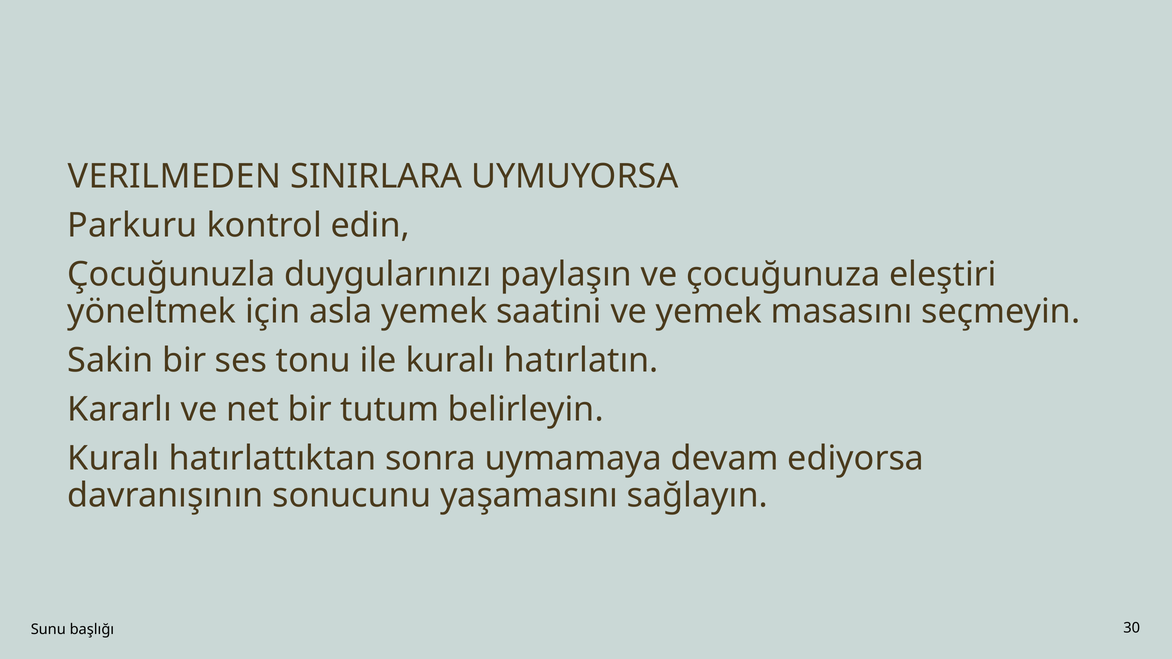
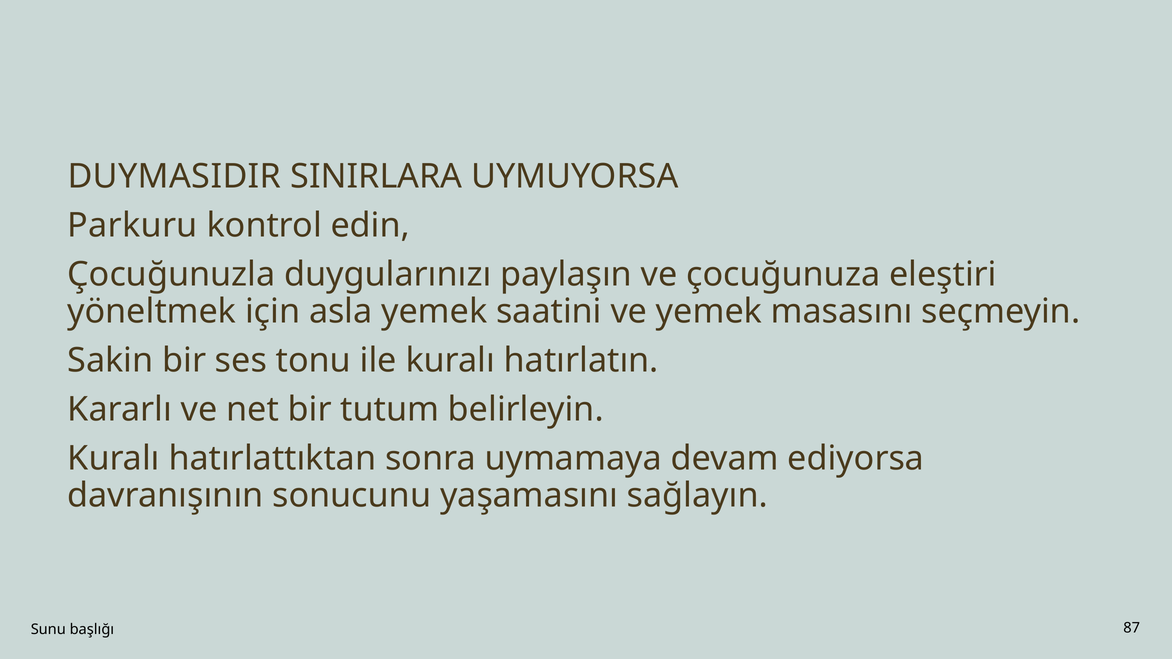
VERILMEDEN: VERILMEDEN -> DUYMASIDIR (174, 176)
30: 30 -> 87 (1132, 628)
